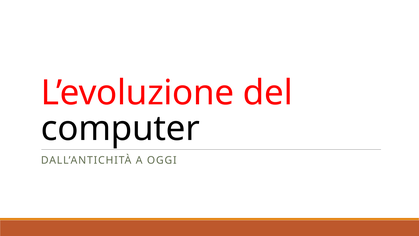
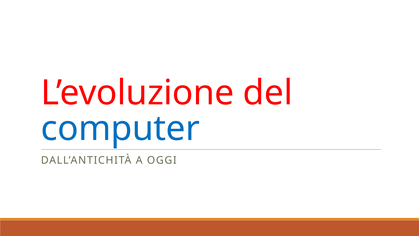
computer colour: black -> blue (120, 128)
